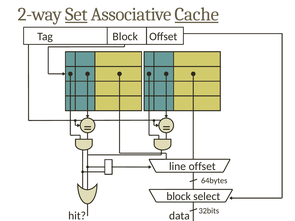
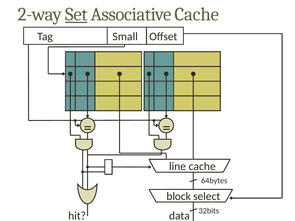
Cache underline: present -> none (197, 14)
Tag Block: Block -> Small (125, 37)
line offset: offset -> cache (202, 166)
